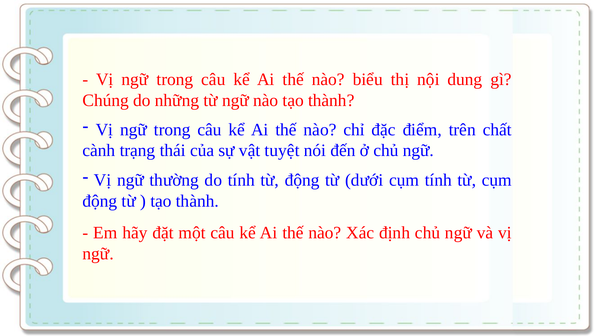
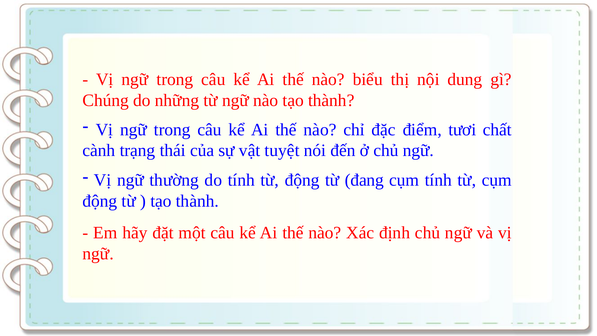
trên: trên -> tươi (462, 130)
dưới: dưới -> đang (364, 180)
